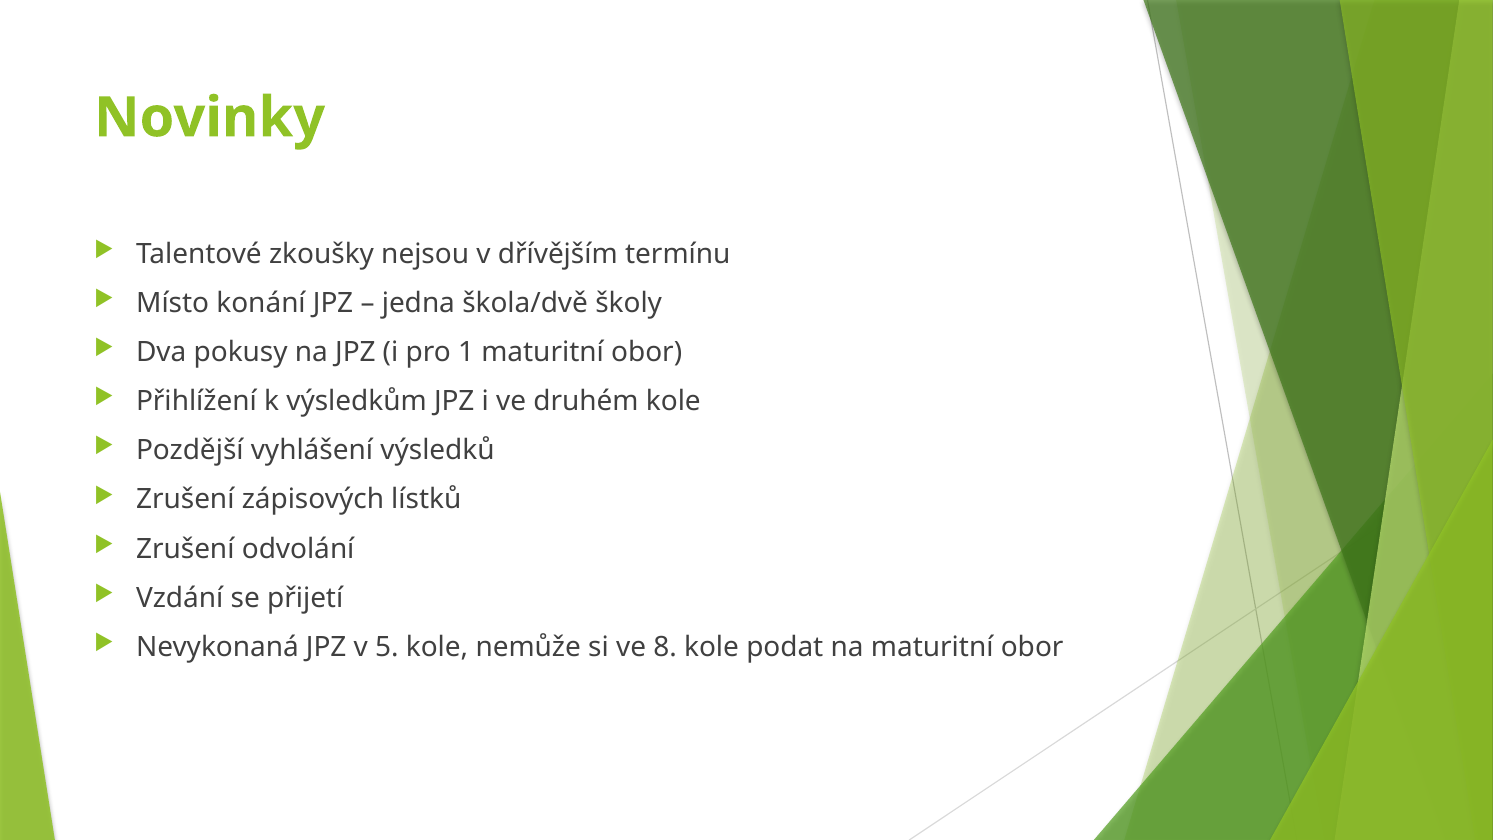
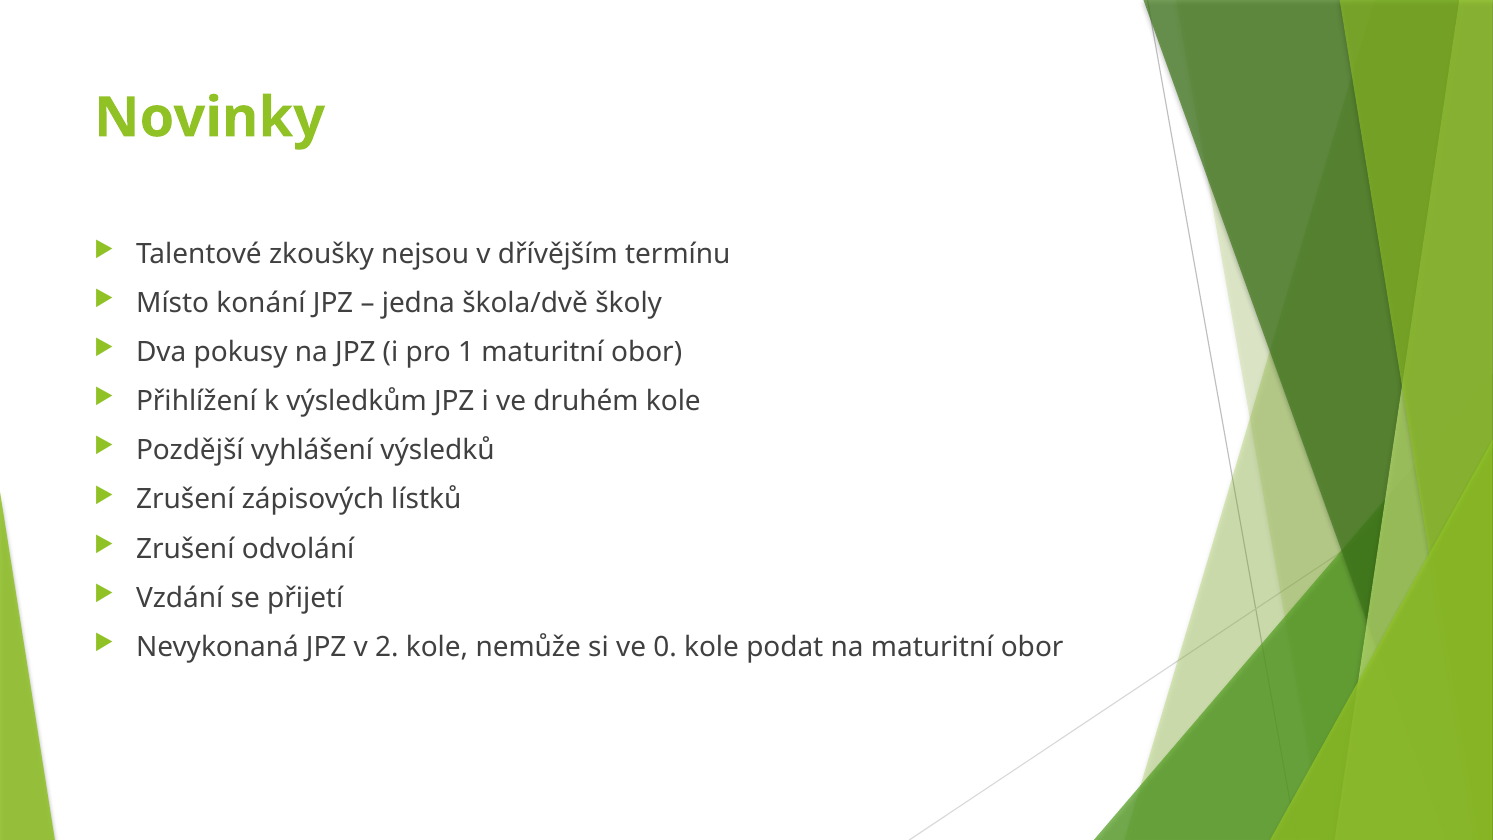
5: 5 -> 2 (387, 647)
8: 8 -> 0 (665, 647)
